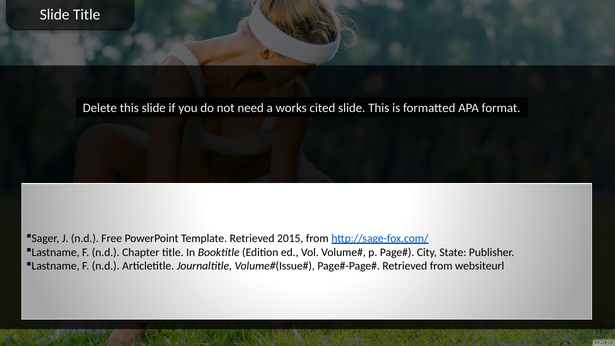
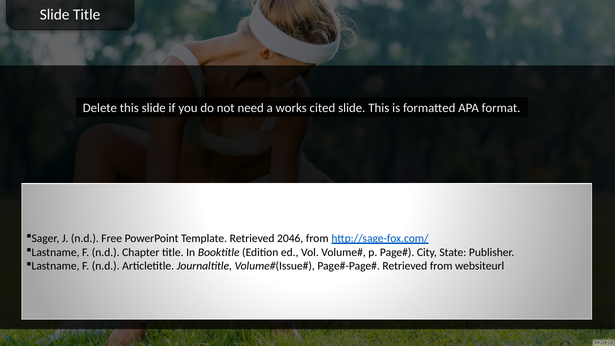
2015: 2015 -> 2046 (290, 238)
